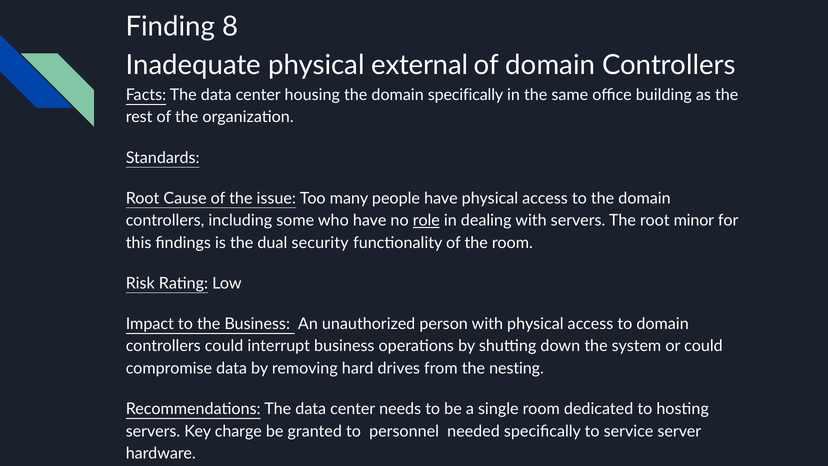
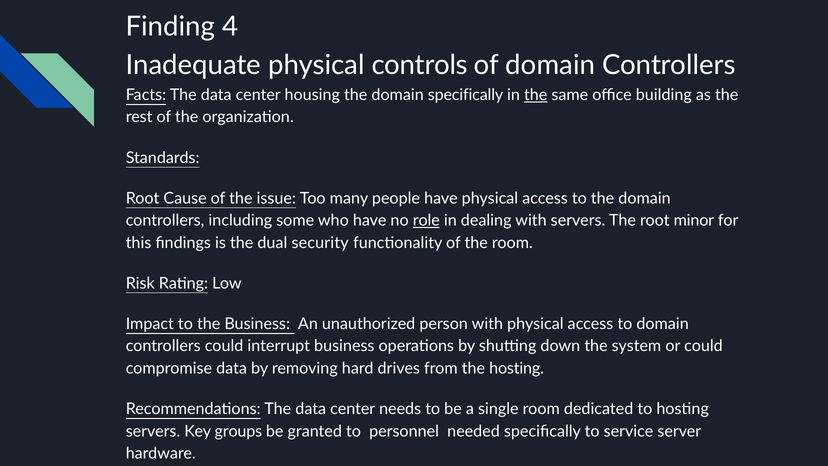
8: 8 -> 4 (230, 27)
external: external -> controls (420, 65)
the underline: none -> present (536, 95)
the nesting: nesting -> hosting (517, 368)
charge: charge -> groups (238, 431)
